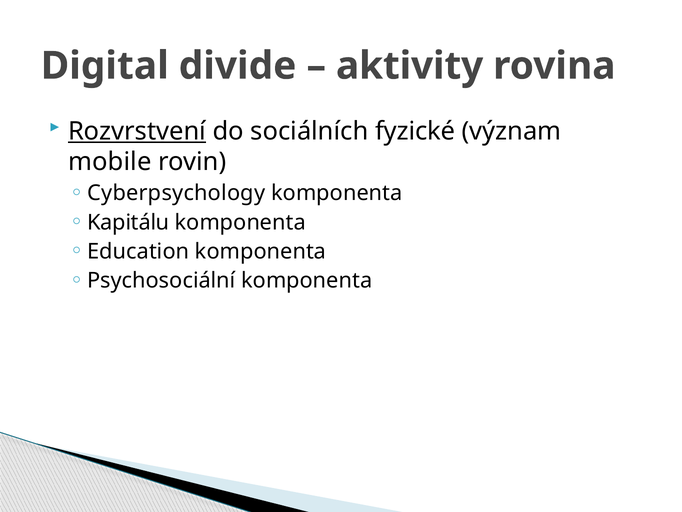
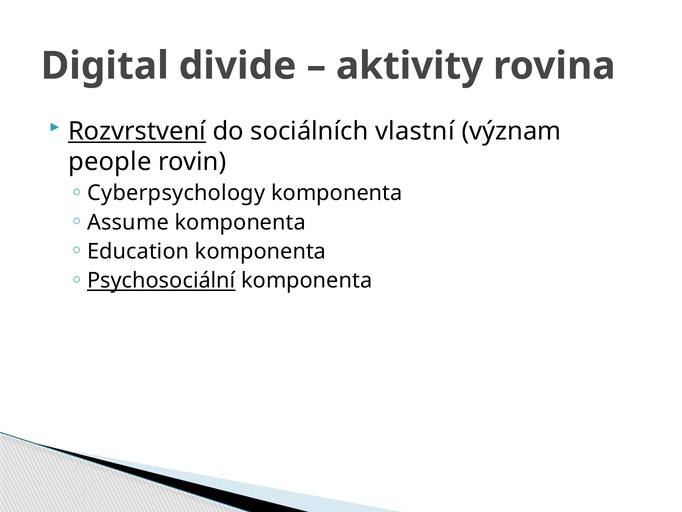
fyzické: fyzické -> vlastní (415, 131)
mobile: mobile -> people (110, 162)
Kapitálu: Kapitálu -> Assume (128, 222)
Psychosociální underline: none -> present (161, 280)
